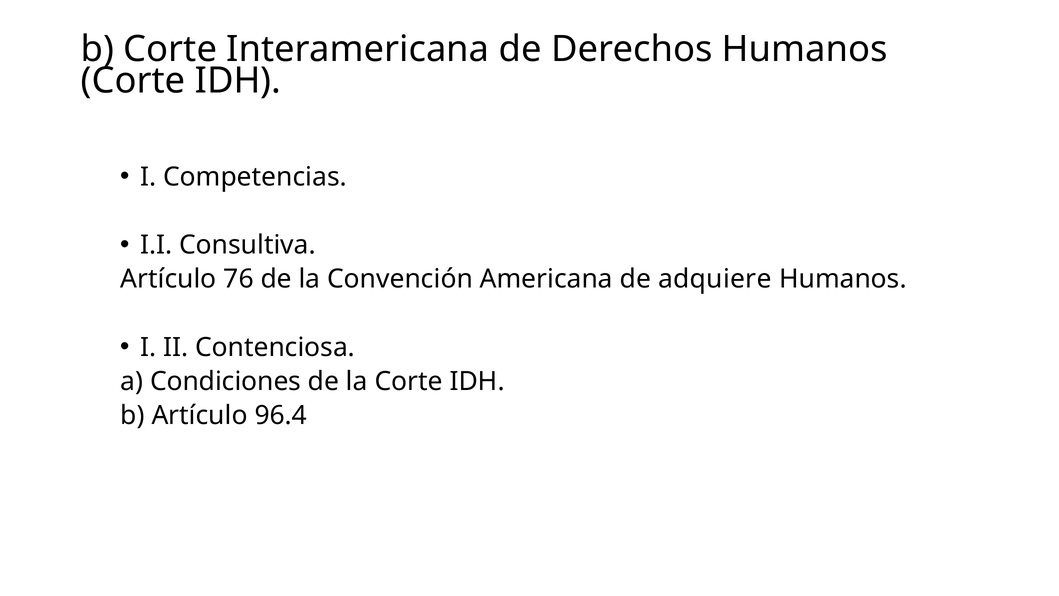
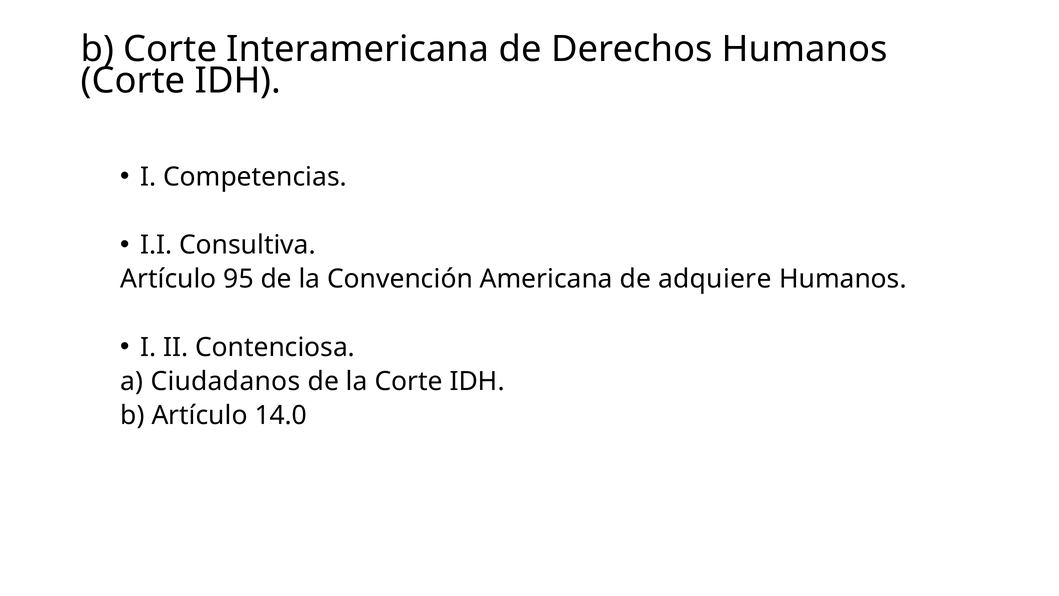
76: 76 -> 95 (239, 279)
Condiciones: Condiciones -> Ciudadanos (225, 381)
96.4: 96.4 -> 14.0 (281, 415)
